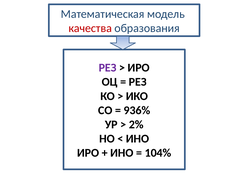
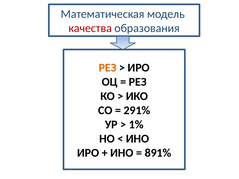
РЕЗ colour: purple -> orange (108, 68)
936%: 936% -> 291% (137, 110)
2%: 2% -> 1% (136, 125)
104%: 104% -> 891% (158, 153)
